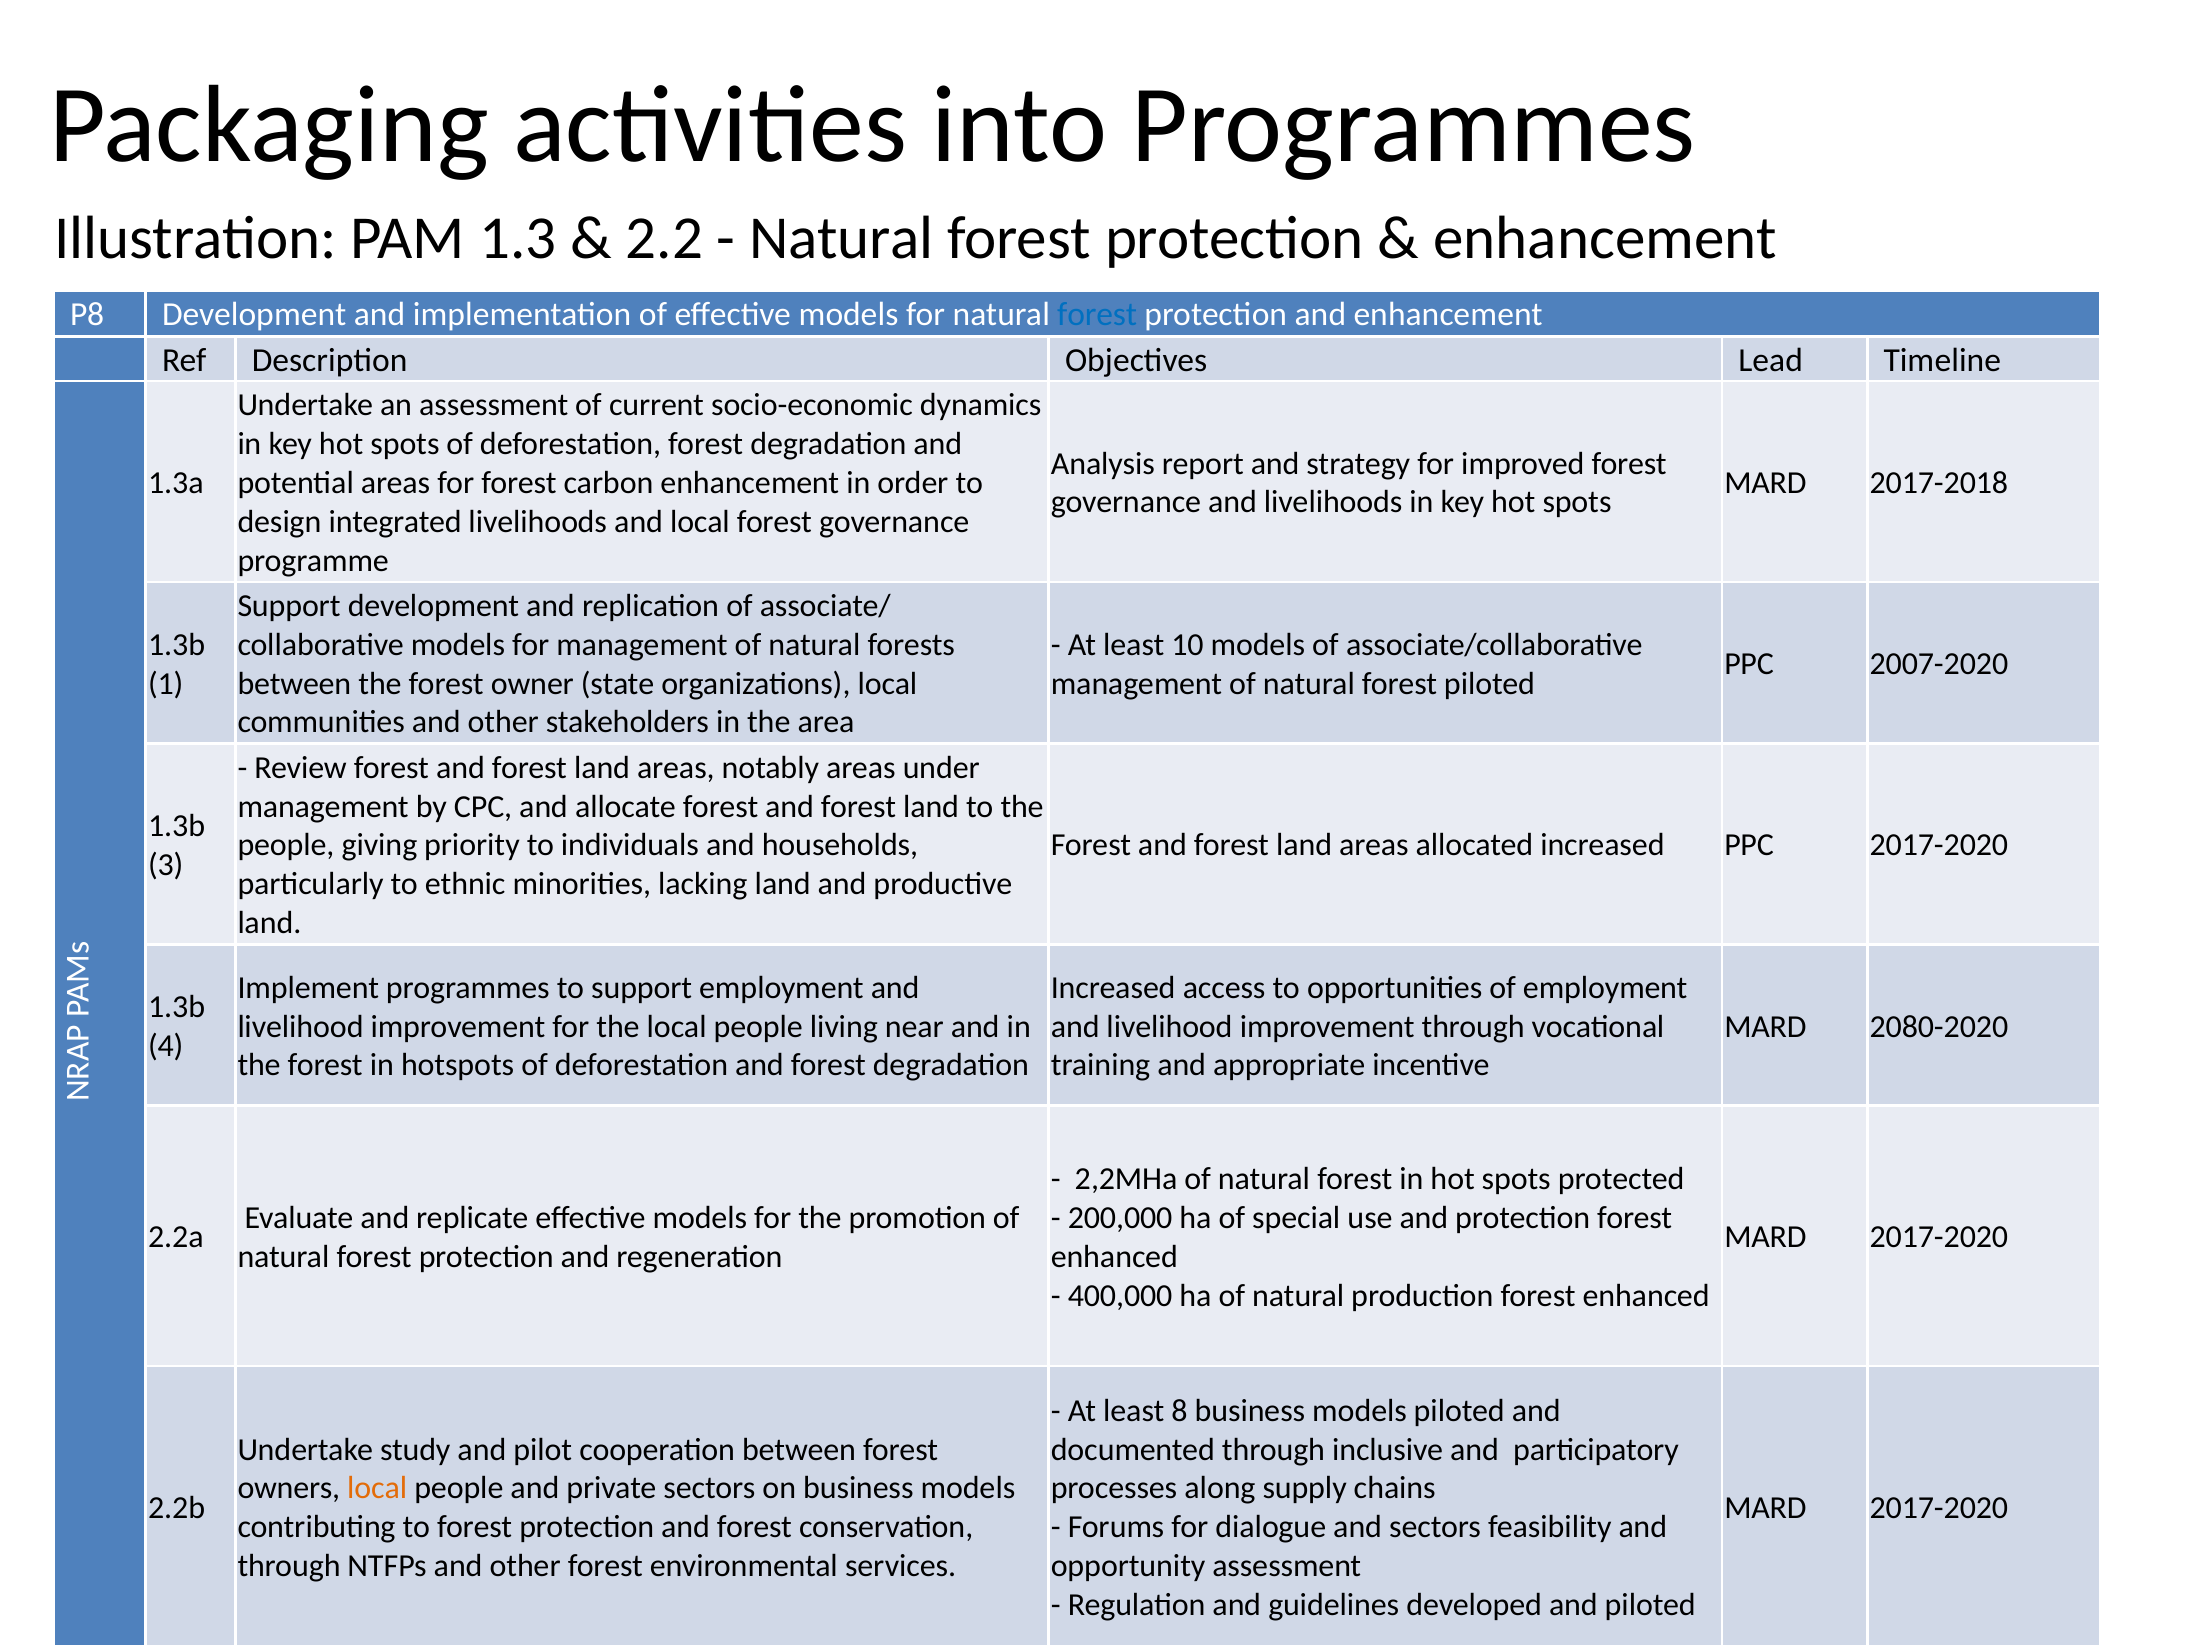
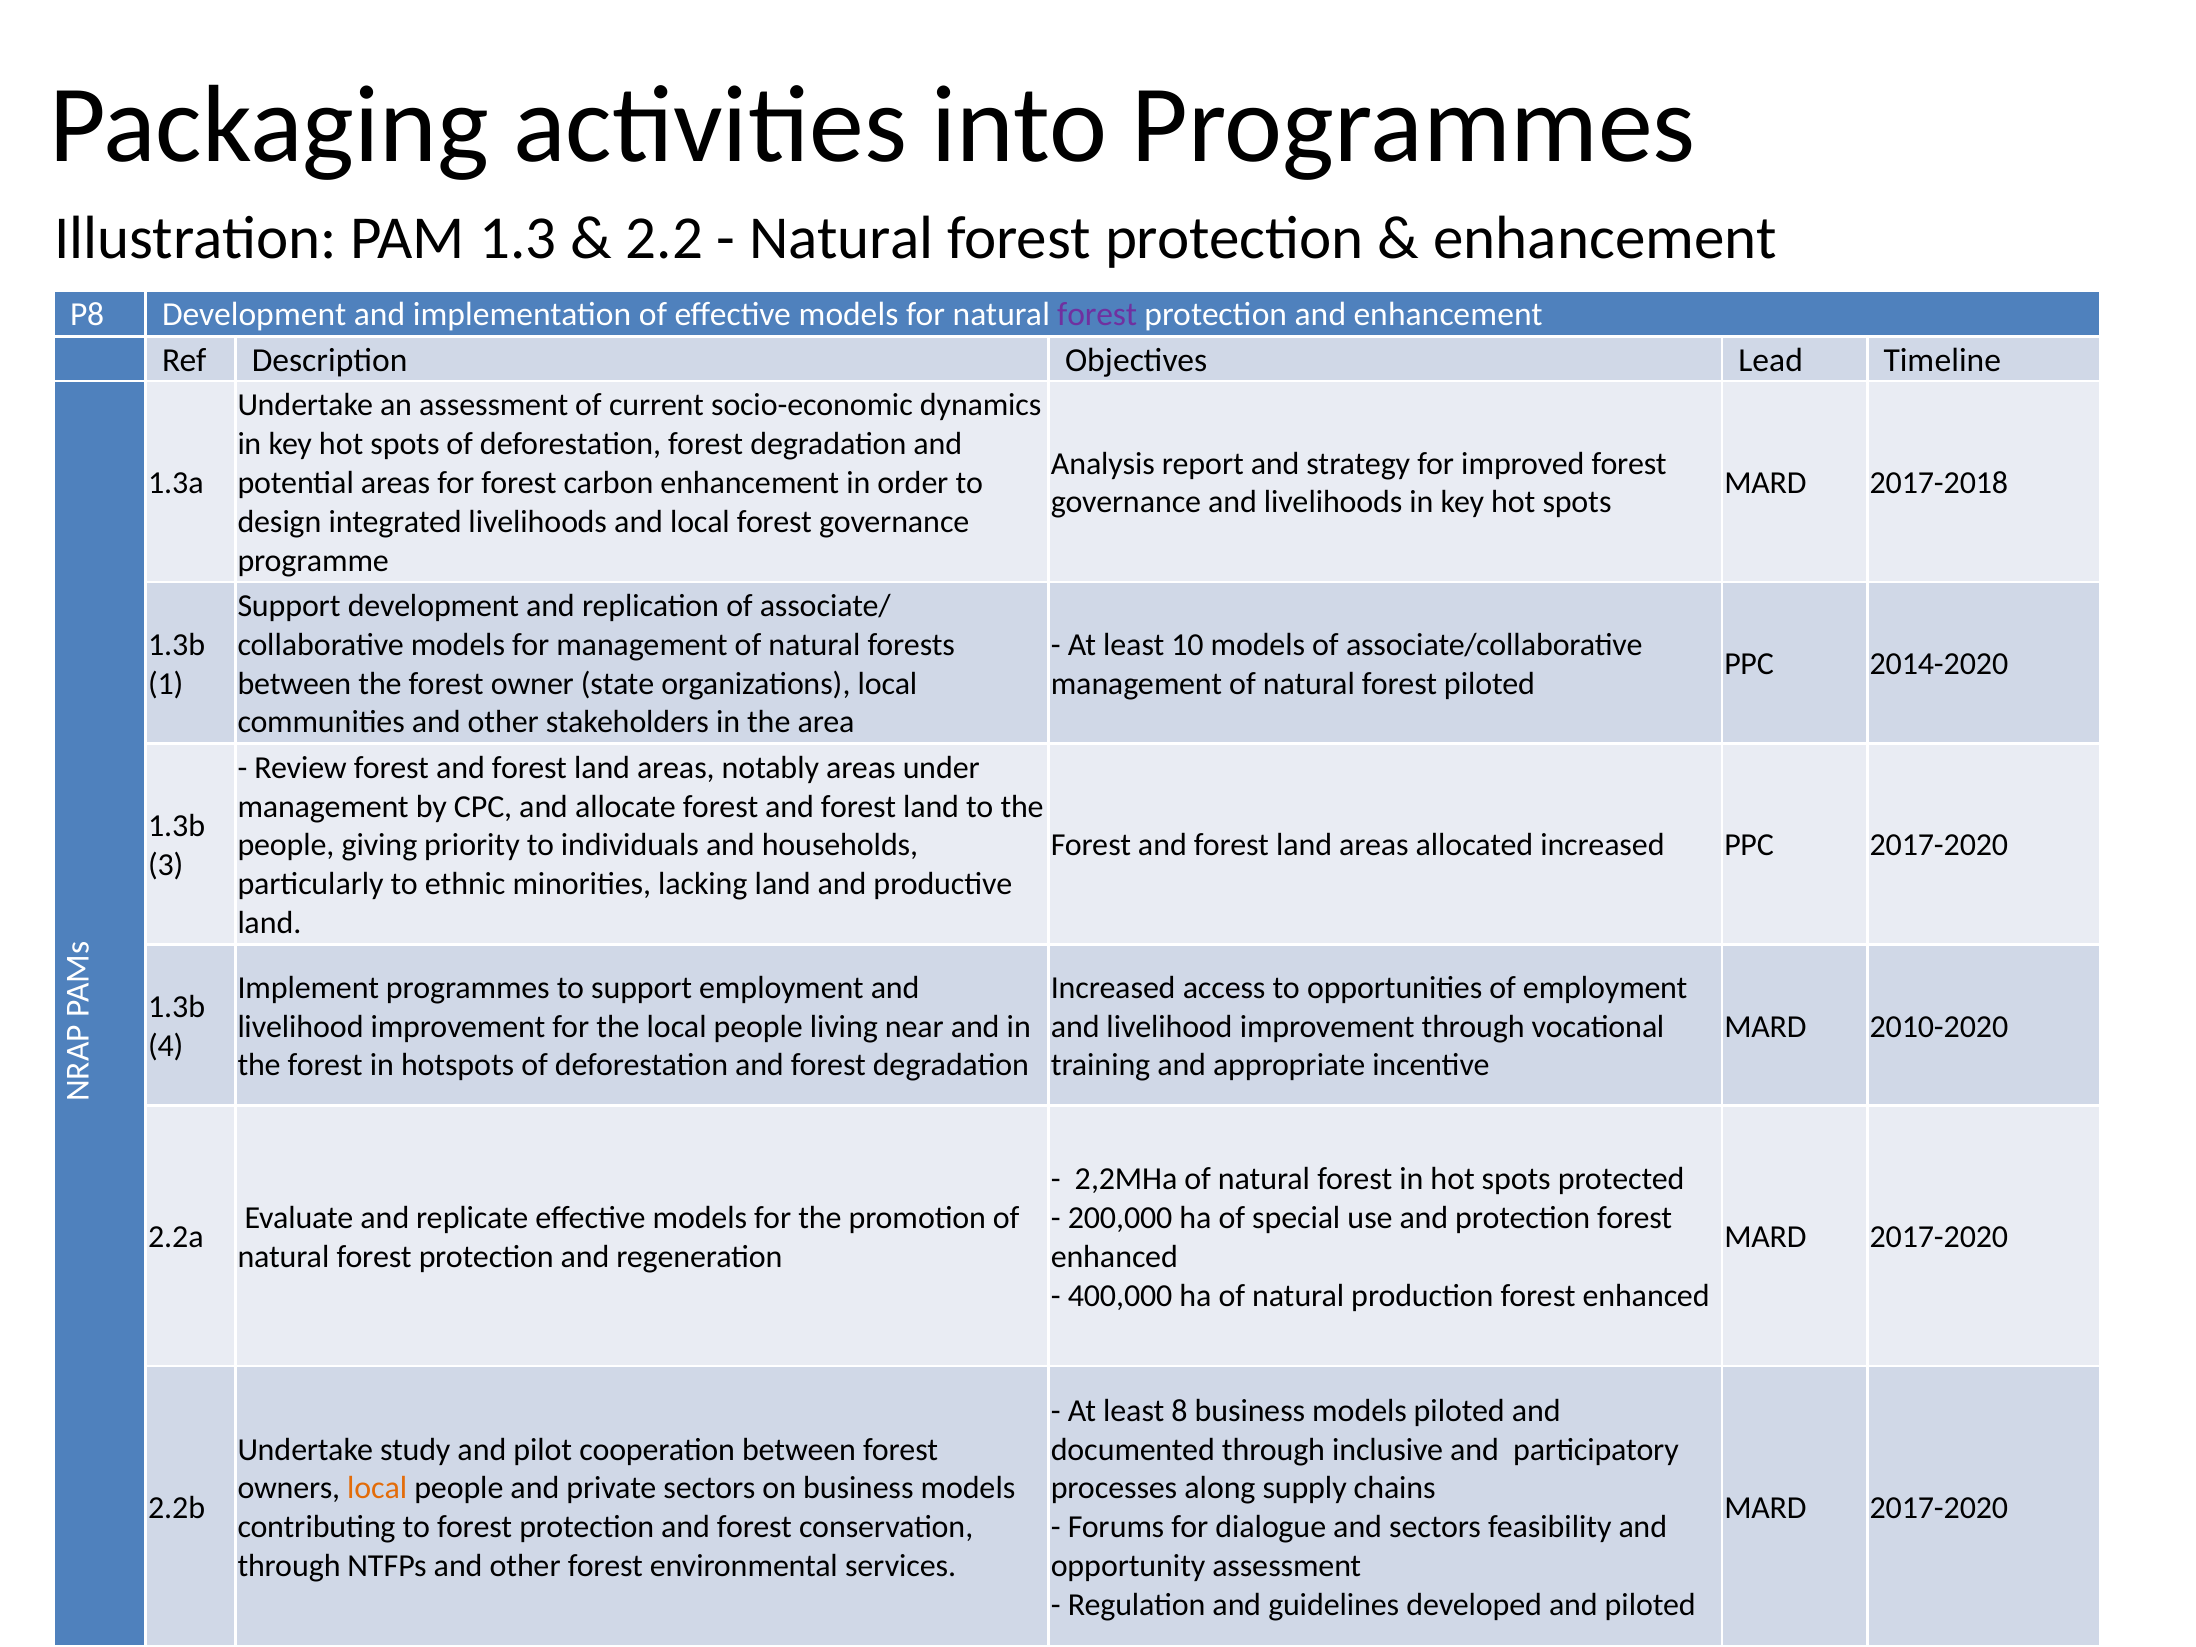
forest colour: blue -> purple (1097, 314)
2007-2020: 2007-2020 -> 2014-2020 (1939, 664)
2080-2020: 2080-2020 -> 2010-2020 (1939, 1026)
